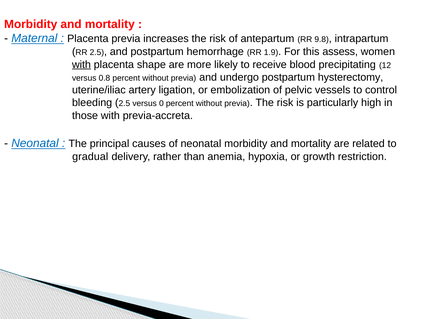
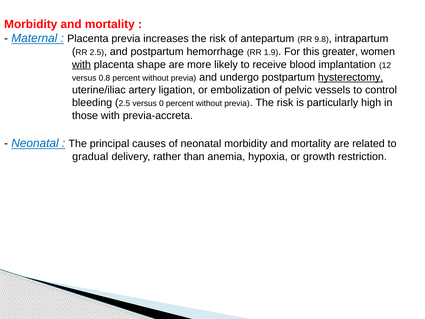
assess: assess -> greater (340, 52)
precipitating: precipitating -> implantation (347, 64)
hysterectomy underline: none -> present (351, 77)
